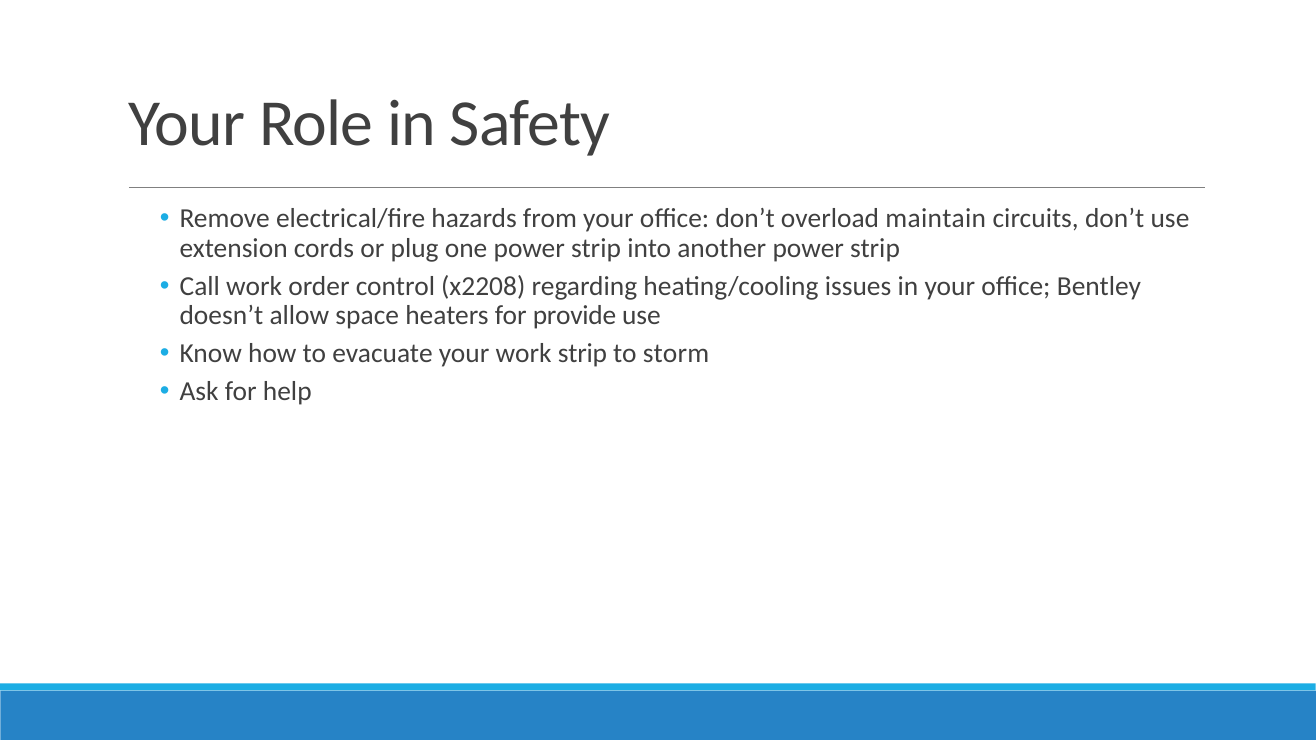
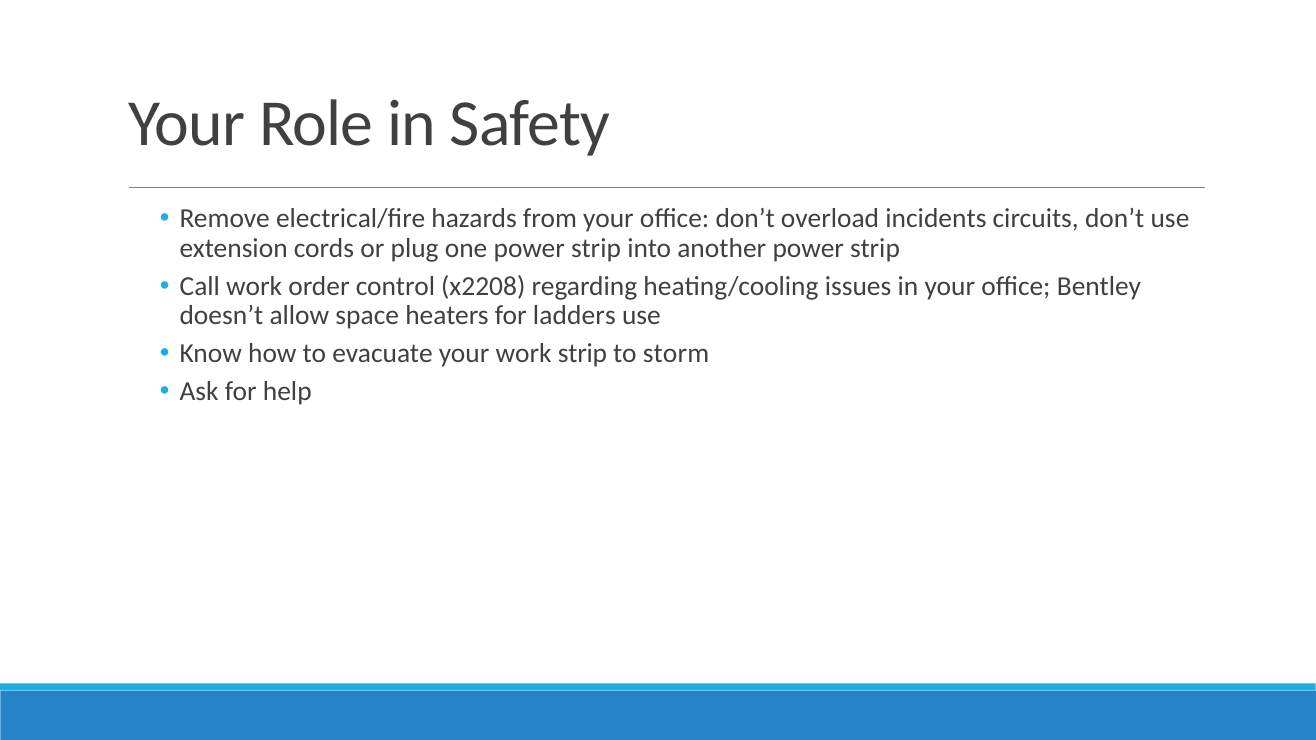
maintain: maintain -> incidents (936, 219)
provide: provide -> ladders (574, 316)
